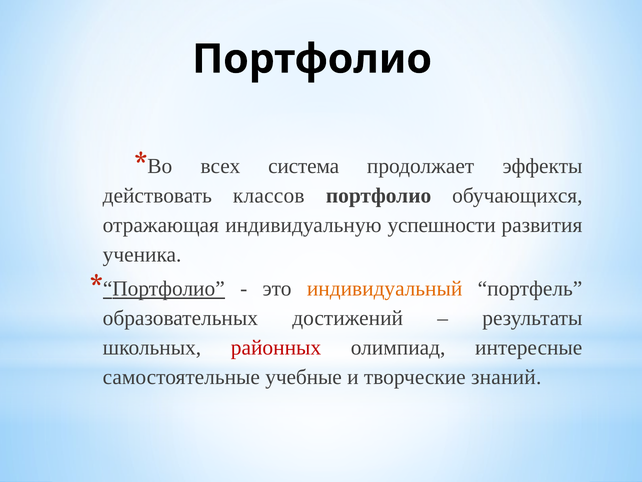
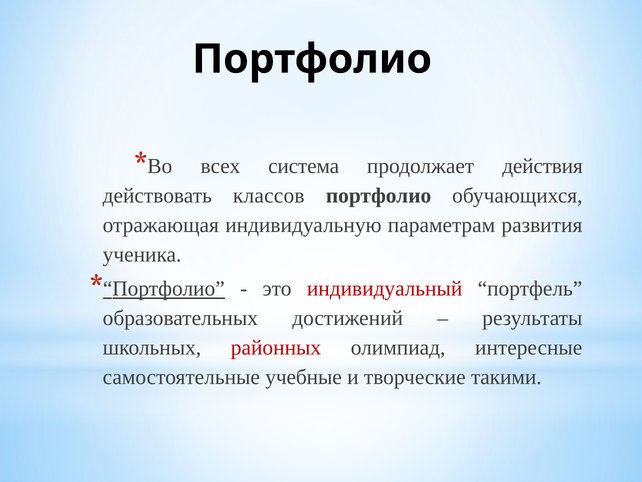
эффекты: эффекты -> действия (543, 166)
успешности: успешности -> параметрам (442, 225)
индивидуальный colour: orange -> red (385, 288)
знаний: знаний -> такими (506, 377)
